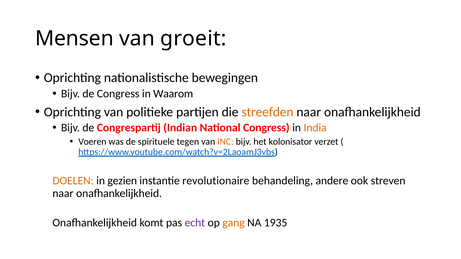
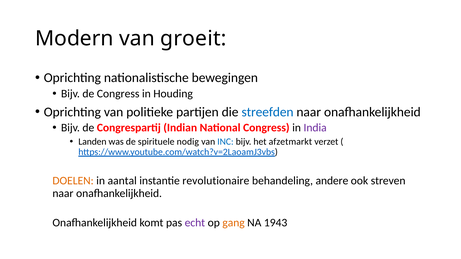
Mensen: Mensen -> Modern (74, 39)
Waarom: Waarom -> Houding (173, 94)
streefden colour: orange -> blue (268, 112)
India colour: orange -> purple (315, 128)
Voeren: Voeren -> Landen (92, 142)
tegen: tegen -> nodig (188, 142)
INC colour: orange -> blue (225, 142)
kolonisator: kolonisator -> afzetmarkt (290, 142)
gezien: gezien -> aantal (122, 181)
1935: 1935 -> 1943 (276, 223)
